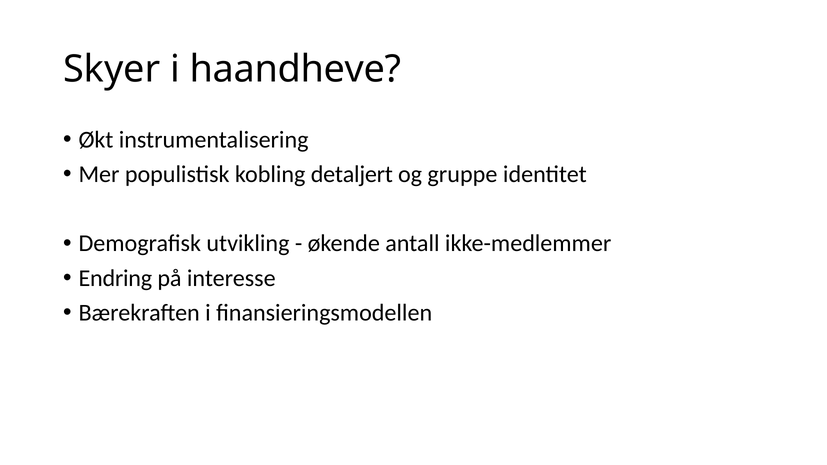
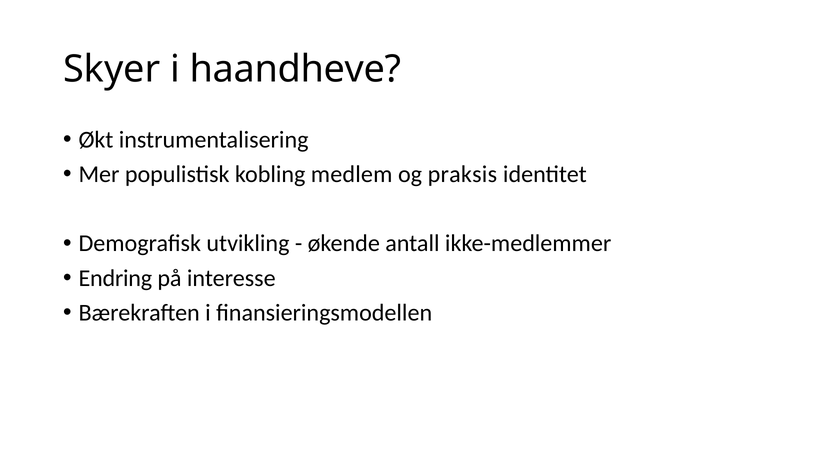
detaljert: detaljert -> medlem (352, 174)
gruppe: gruppe -> praksis (462, 174)
